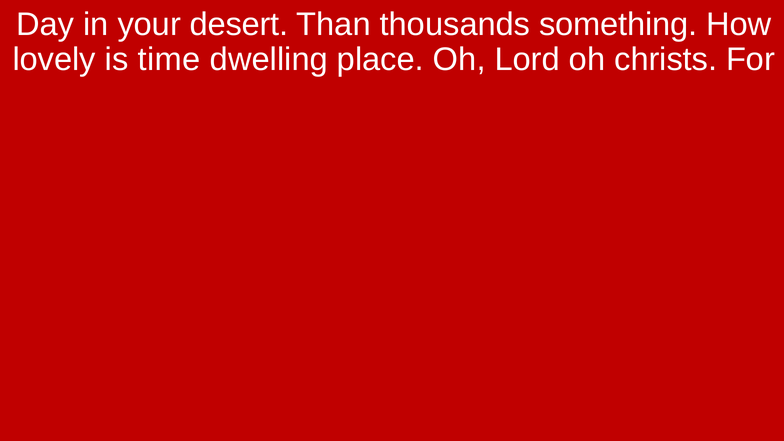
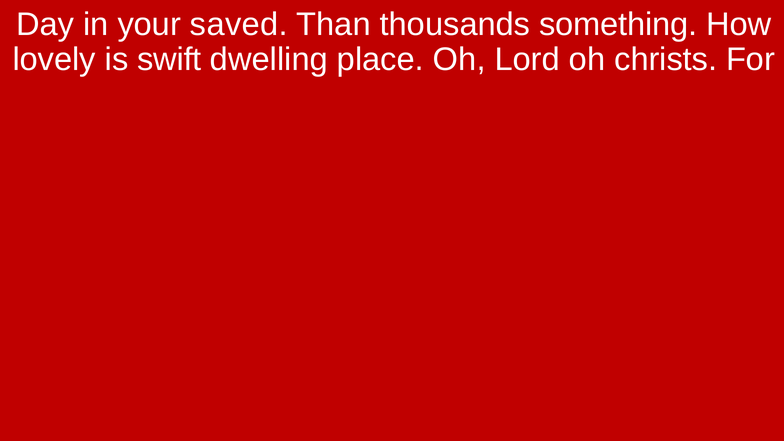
desert: desert -> saved (239, 24)
time: time -> swift (169, 60)
